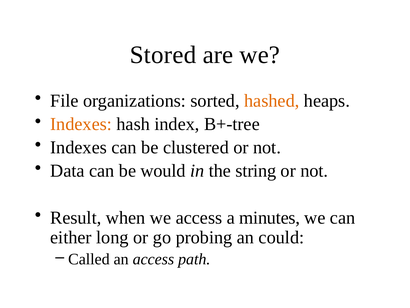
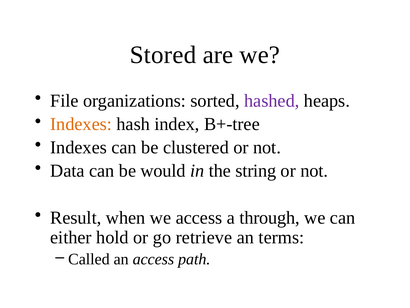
hashed colour: orange -> purple (272, 101)
minutes: minutes -> through (270, 217)
long: long -> hold (112, 237)
probing: probing -> retrieve (204, 237)
could: could -> terms (281, 237)
